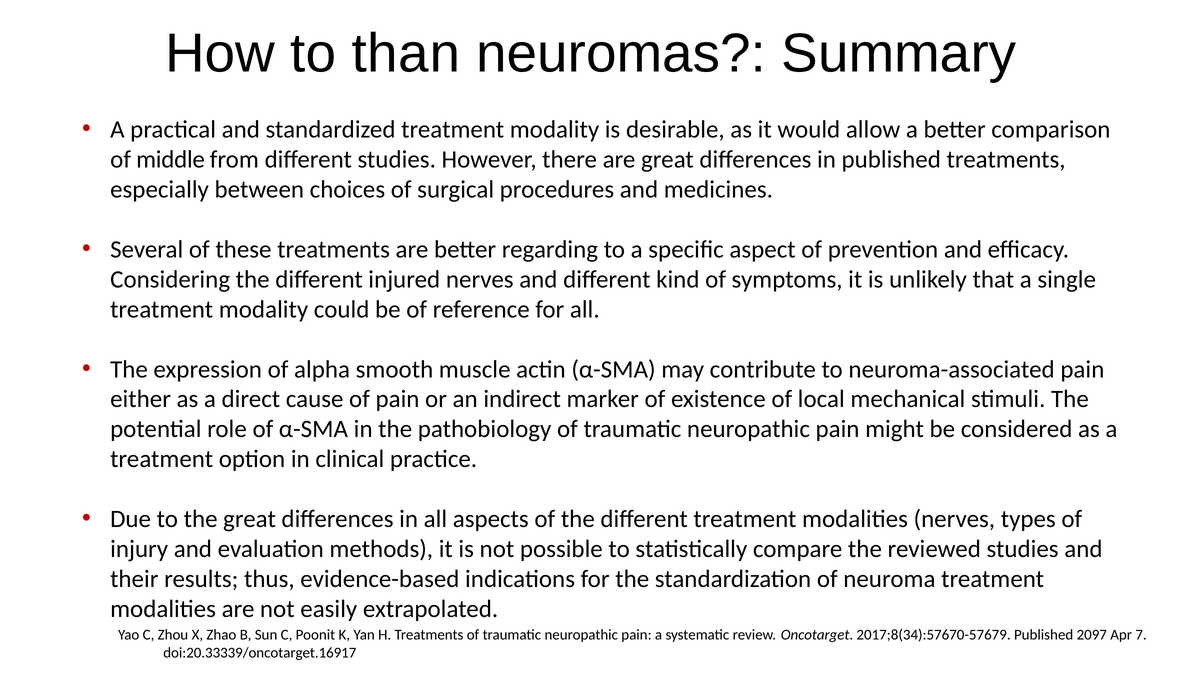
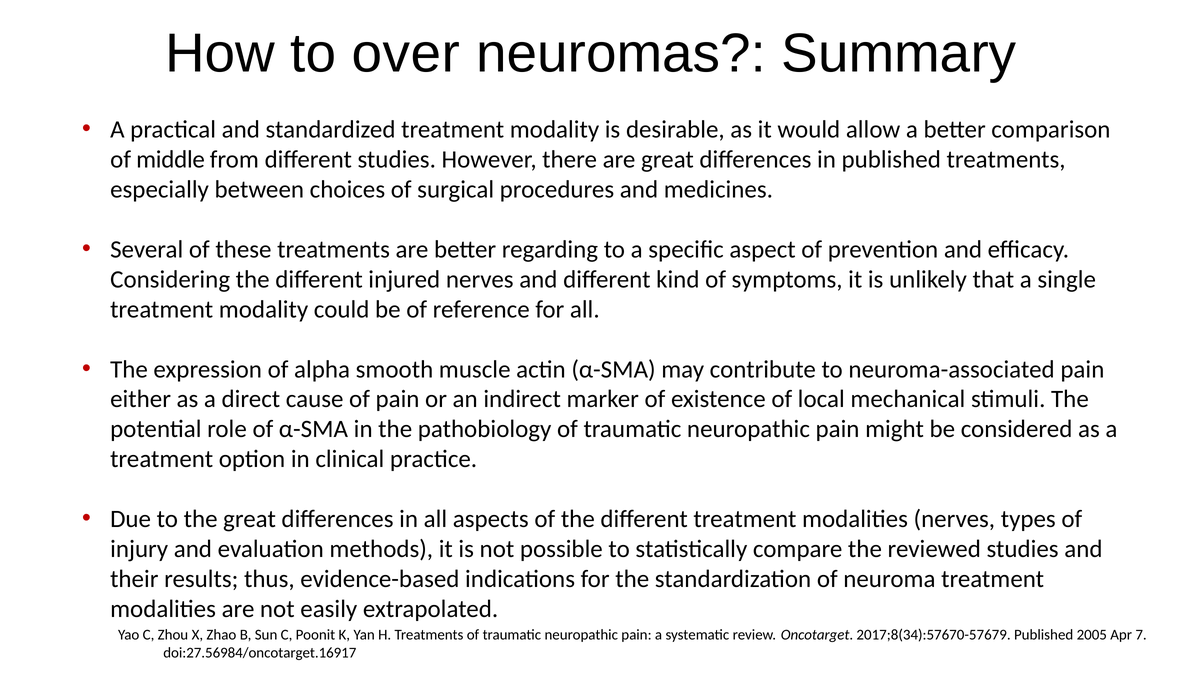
than: than -> over (406, 54)
2097: 2097 -> 2005 (1092, 635)
doi:20.33339/oncotarget.16917: doi:20.33339/oncotarget.16917 -> doi:27.56984/oncotarget.16917 (260, 653)
